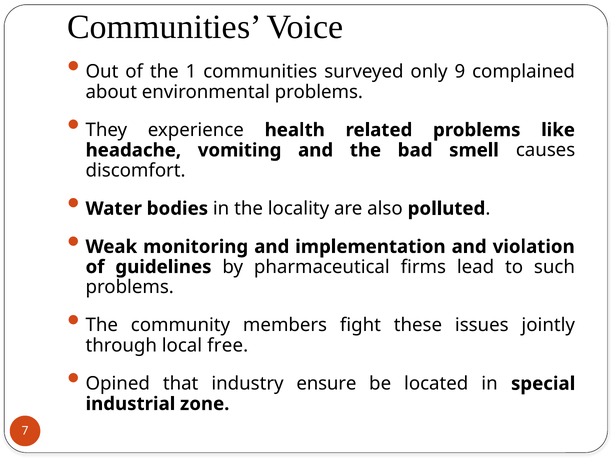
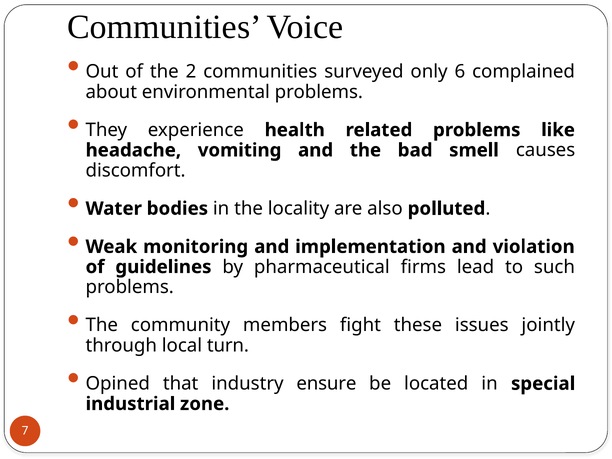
1: 1 -> 2 (191, 72)
9: 9 -> 6 (460, 72)
free: free -> turn (228, 345)
